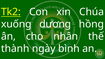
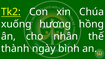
dương: dương -> hương (55, 24)
